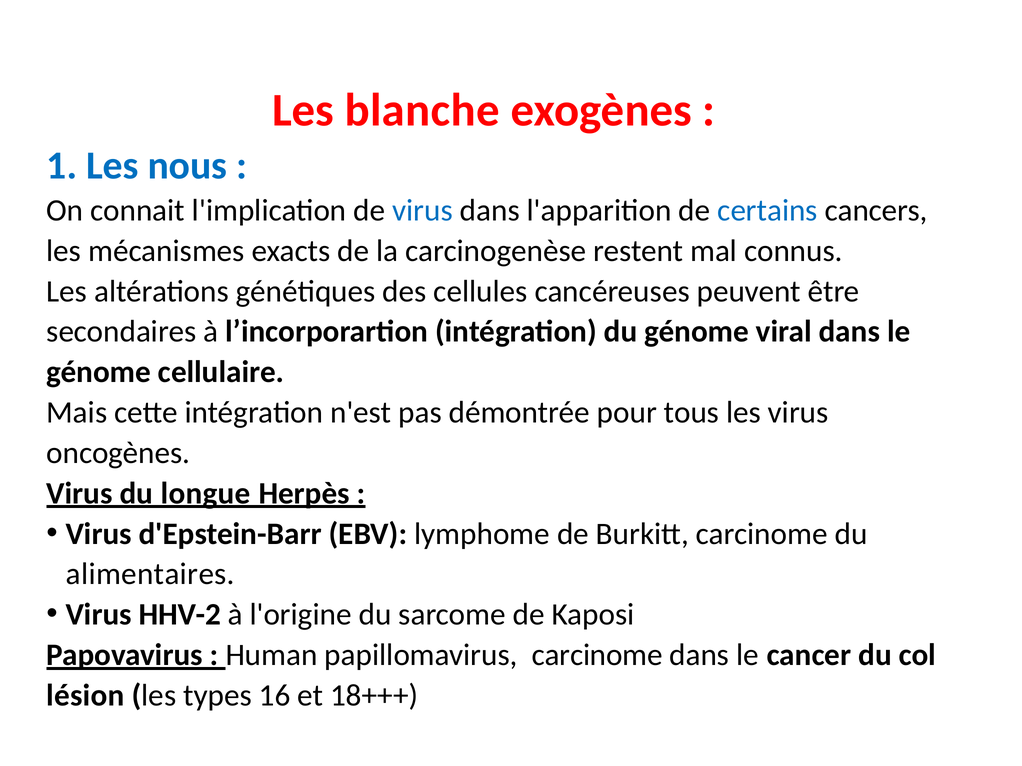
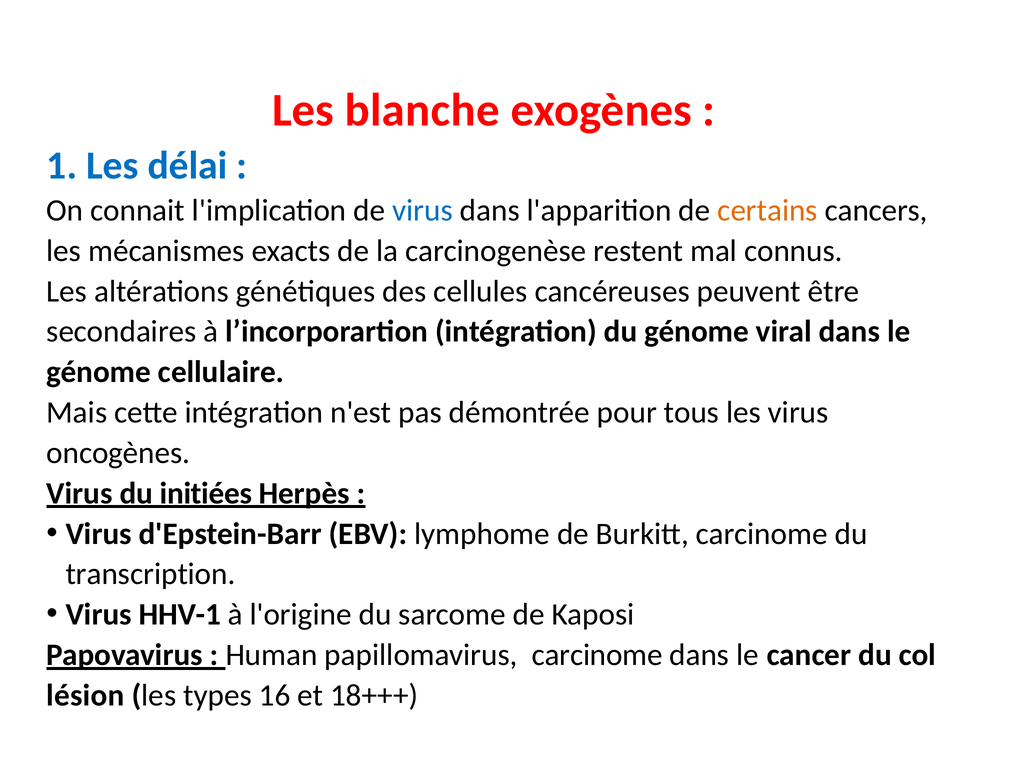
nous: nous -> délai (187, 166)
certains colour: blue -> orange (768, 211)
longue: longue -> initiées (206, 494)
alimentaires: alimentaires -> transcription (151, 574)
HHV-2: HHV-2 -> HHV-1 (180, 615)
